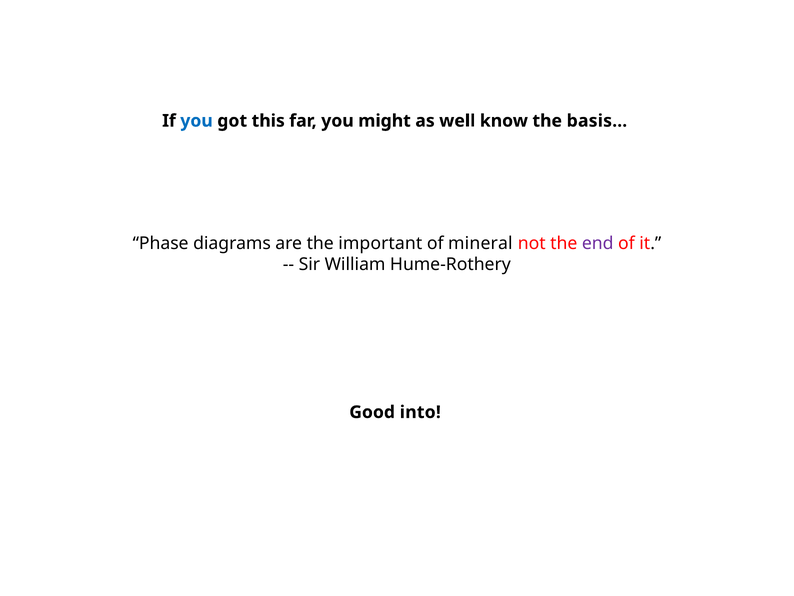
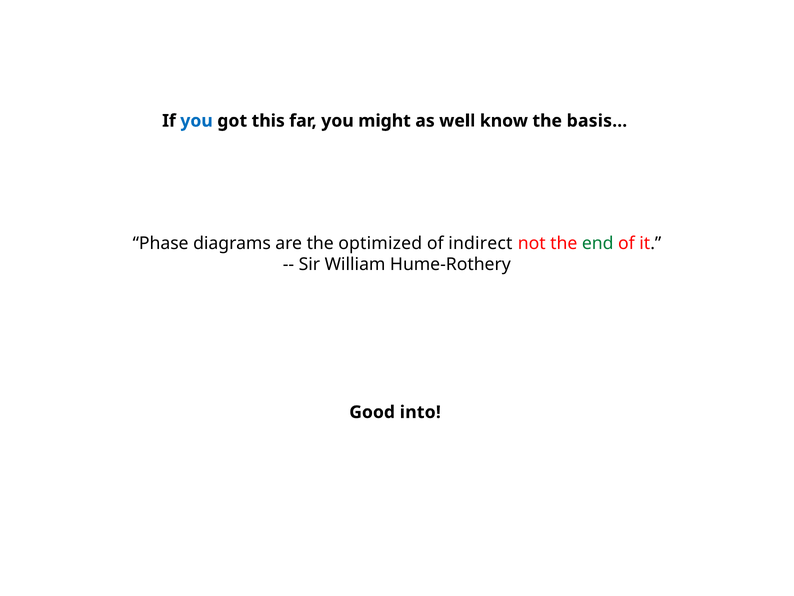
important: important -> optimized (380, 243)
mineral: mineral -> indirect (480, 243)
end colour: purple -> green (598, 243)
